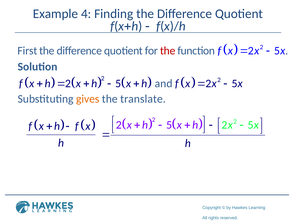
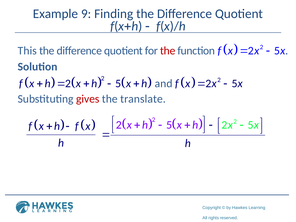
4: 4 -> 9 (86, 14)
First: First -> This (27, 51)
gives colour: orange -> red (88, 99)
